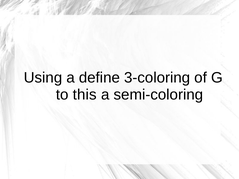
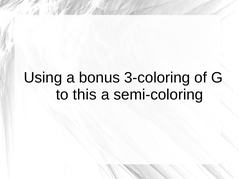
define: define -> bonus (99, 78)
